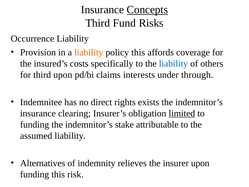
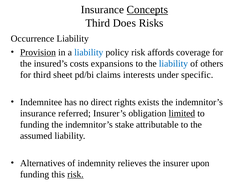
Fund: Fund -> Does (124, 23)
Provision underline: none -> present (38, 52)
liability colour: orange -> blue (89, 52)
policy this: this -> risk (138, 52)
specifically: specifically -> expansions (112, 64)
third upon: upon -> sheet (63, 75)
through: through -> specific (197, 75)
clearing: clearing -> referred (74, 113)
risk underline: none -> present (75, 174)
